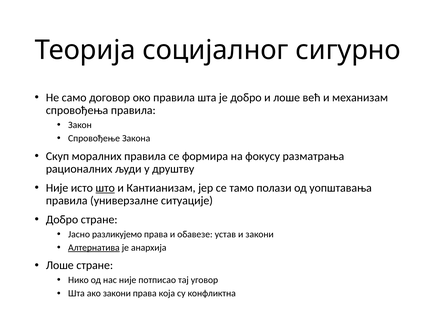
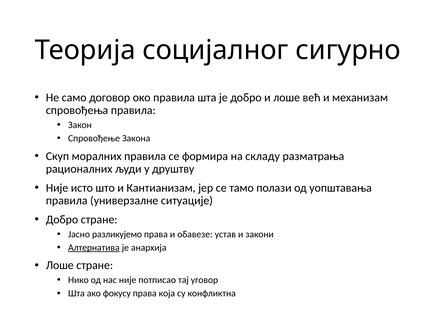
фокусу: фокусу -> складу (263, 156)
што underline: present -> none (105, 188)
ако закони: закони -> фокусу (117, 293)
